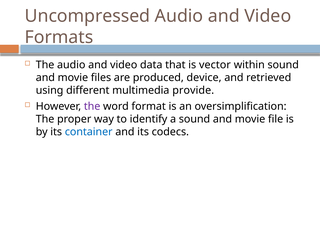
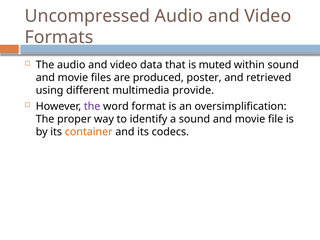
vector: vector -> muted (215, 65)
device: device -> poster (204, 78)
container colour: blue -> orange (89, 132)
